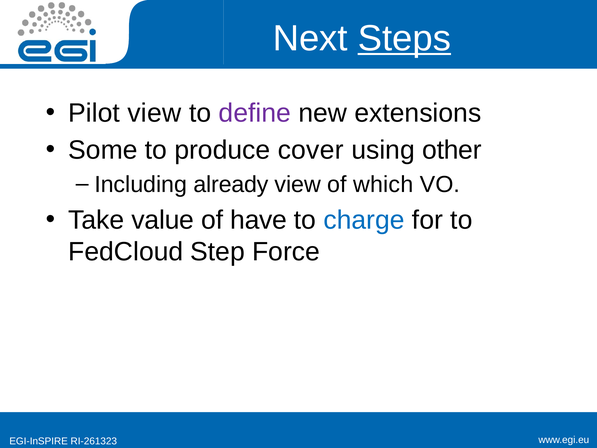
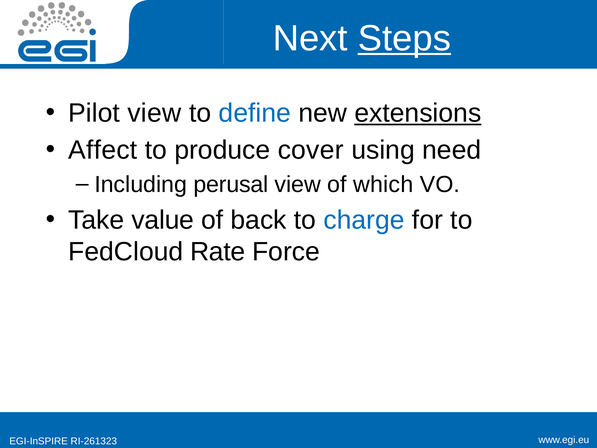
define colour: purple -> blue (255, 113)
extensions underline: none -> present (418, 113)
Some: Some -> Affect (103, 150)
other: other -> need (452, 150)
already: already -> perusal (231, 184)
have: have -> back (259, 220)
Step: Step -> Rate (218, 252)
